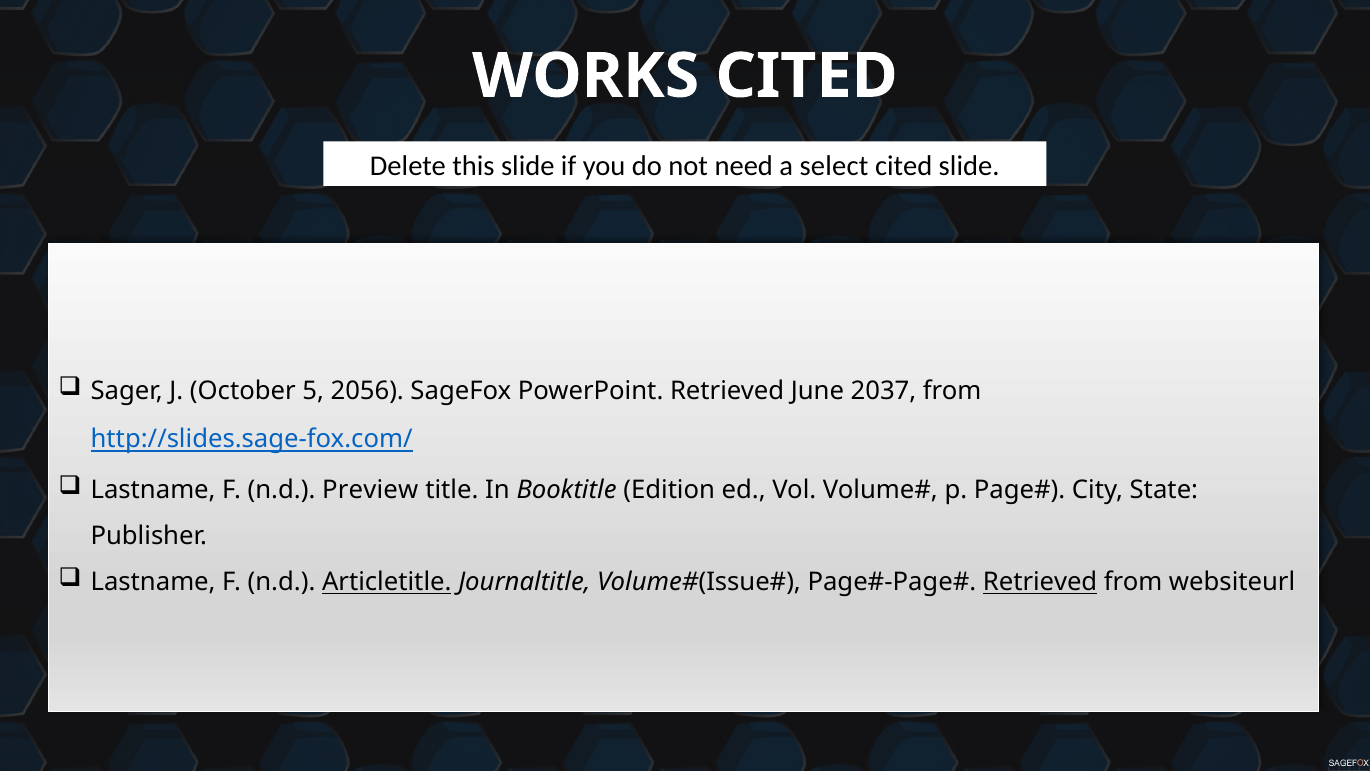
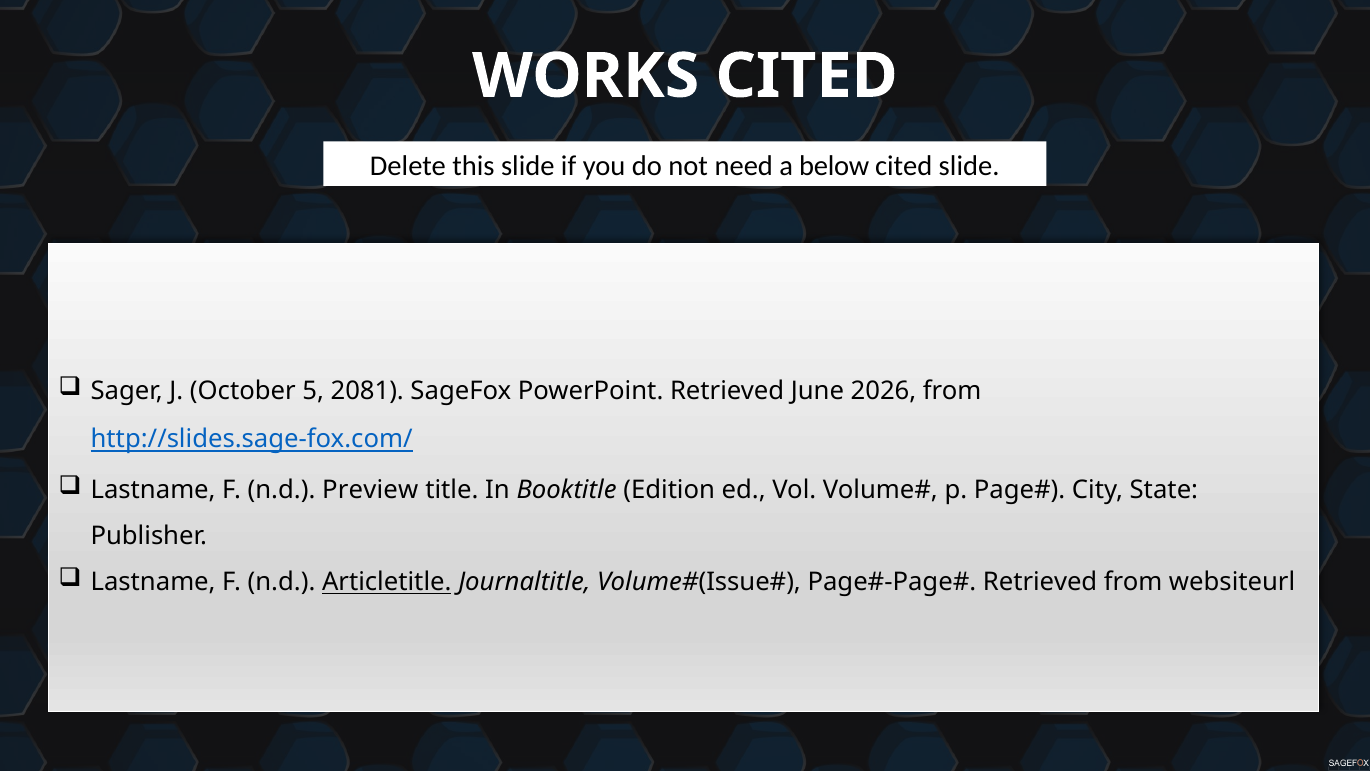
select: select -> below (834, 166)
2056: 2056 -> 2081 (367, 391)
2037: 2037 -> 2026 (883, 391)
Retrieved underline: present -> none (1040, 582)
